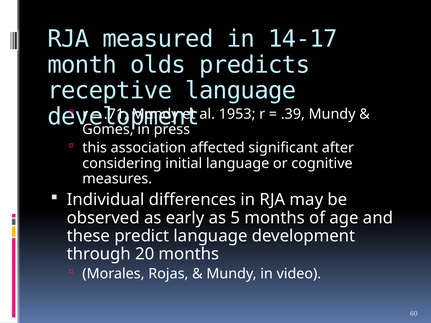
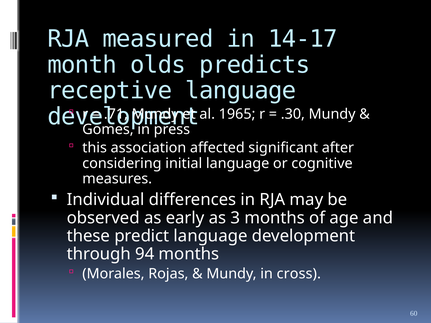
1953: 1953 -> 1965 (237, 114)
.39: .39 -> .30 (293, 114)
5: 5 -> 3 (235, 218)
20: 20 -> 94 (145, 254)
video: video -> cross (299, 274)
